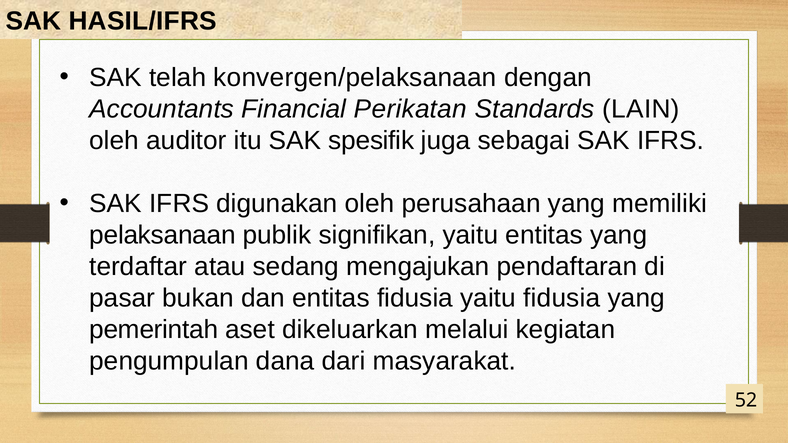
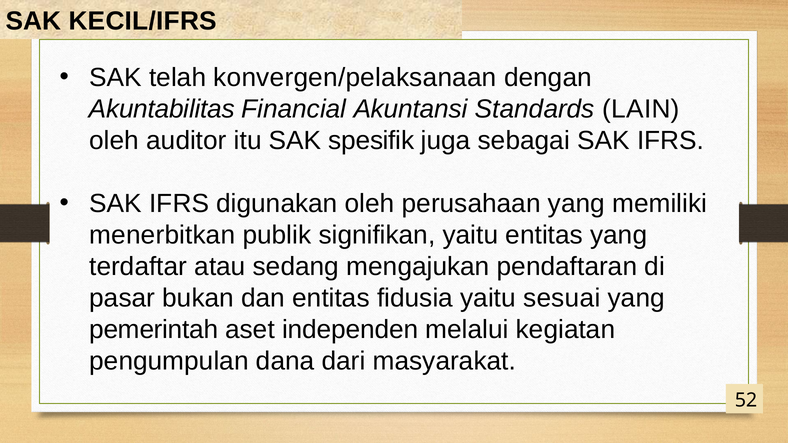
HASIL/IFRS: HASIL/IFRS -> KECIL/IFRS (143, 21)
Accountants: Accountants -> Akuntabilitas (162, 109)
Perikatan: Perikatan -> Akuntansi (411, 109)
pelaksanaan: pelaksanaan -> menerbitkan (162, 235)
yaitu fidusia: fidusia -> sesuai (562, 298)
dikeluarkan: dikeluarkan -> independen (350, 330)
